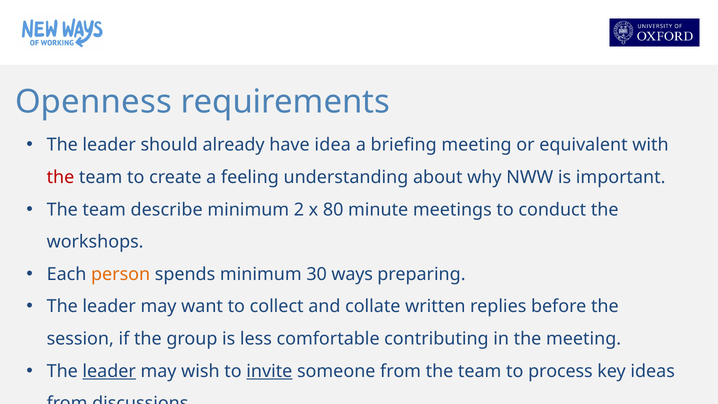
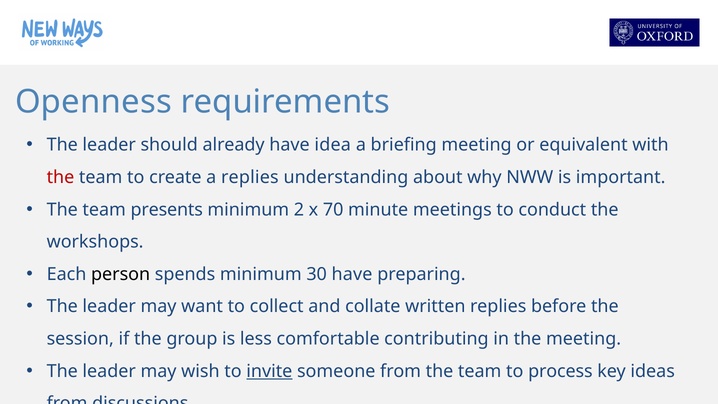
a feeling: feeling -> replies (250, 177)
describe: describe -> presents (167, 210)
80: 80 -> 70 (333, 210)
person colour: orange -> black (121, 274)
30 ways: ways -> have (352, 274)
leader underline: present -> none (109, 371)
